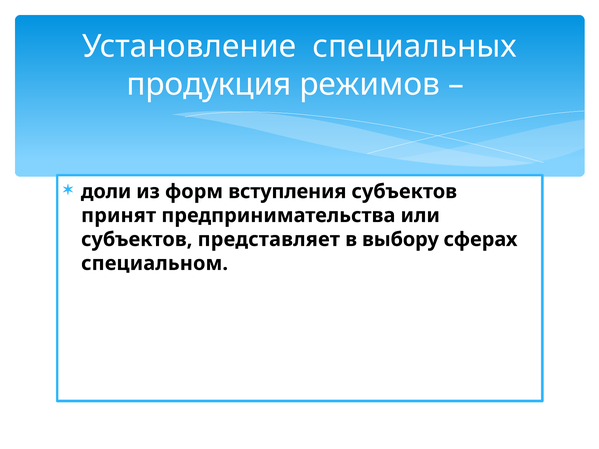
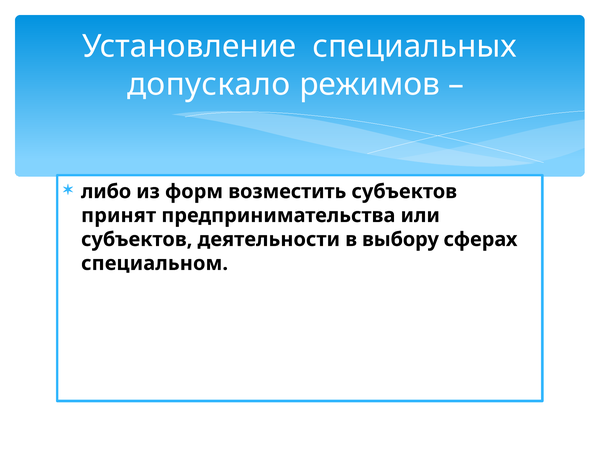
продукция: продукция -> допускало (209, 84)
доли: доли -> либо (106, 192)
вступления: вступления -> возместить (287, 192)
представляет: представляет -> деятельности (269, 240)
